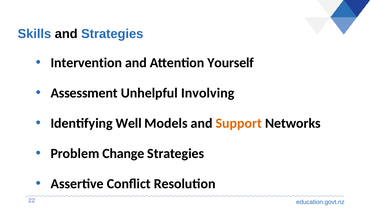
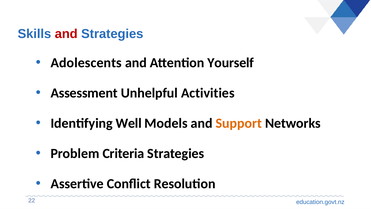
and colour: black -> red (66, 34)
Intervention: Intervention -> Adolescents (86, 63)
Involving: Involving -> Activities (208, 93)
Change: Change -> Criteria (123, 153)
